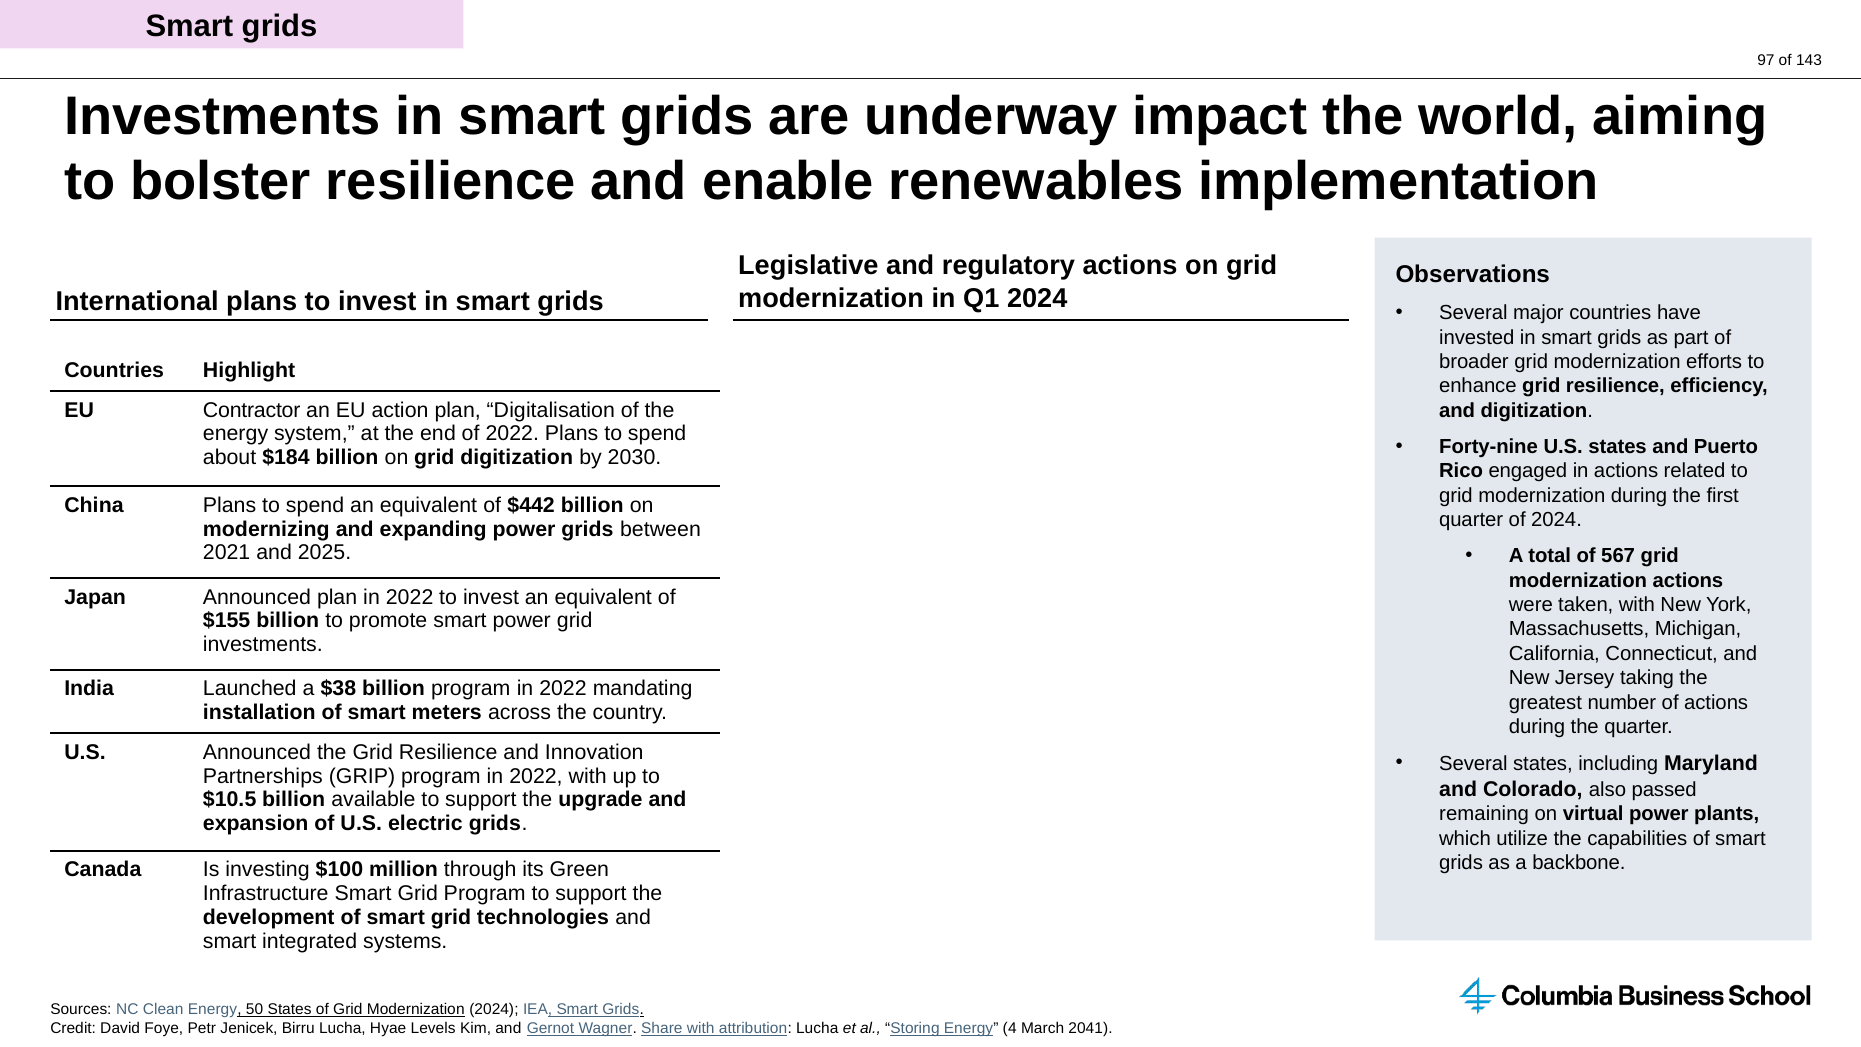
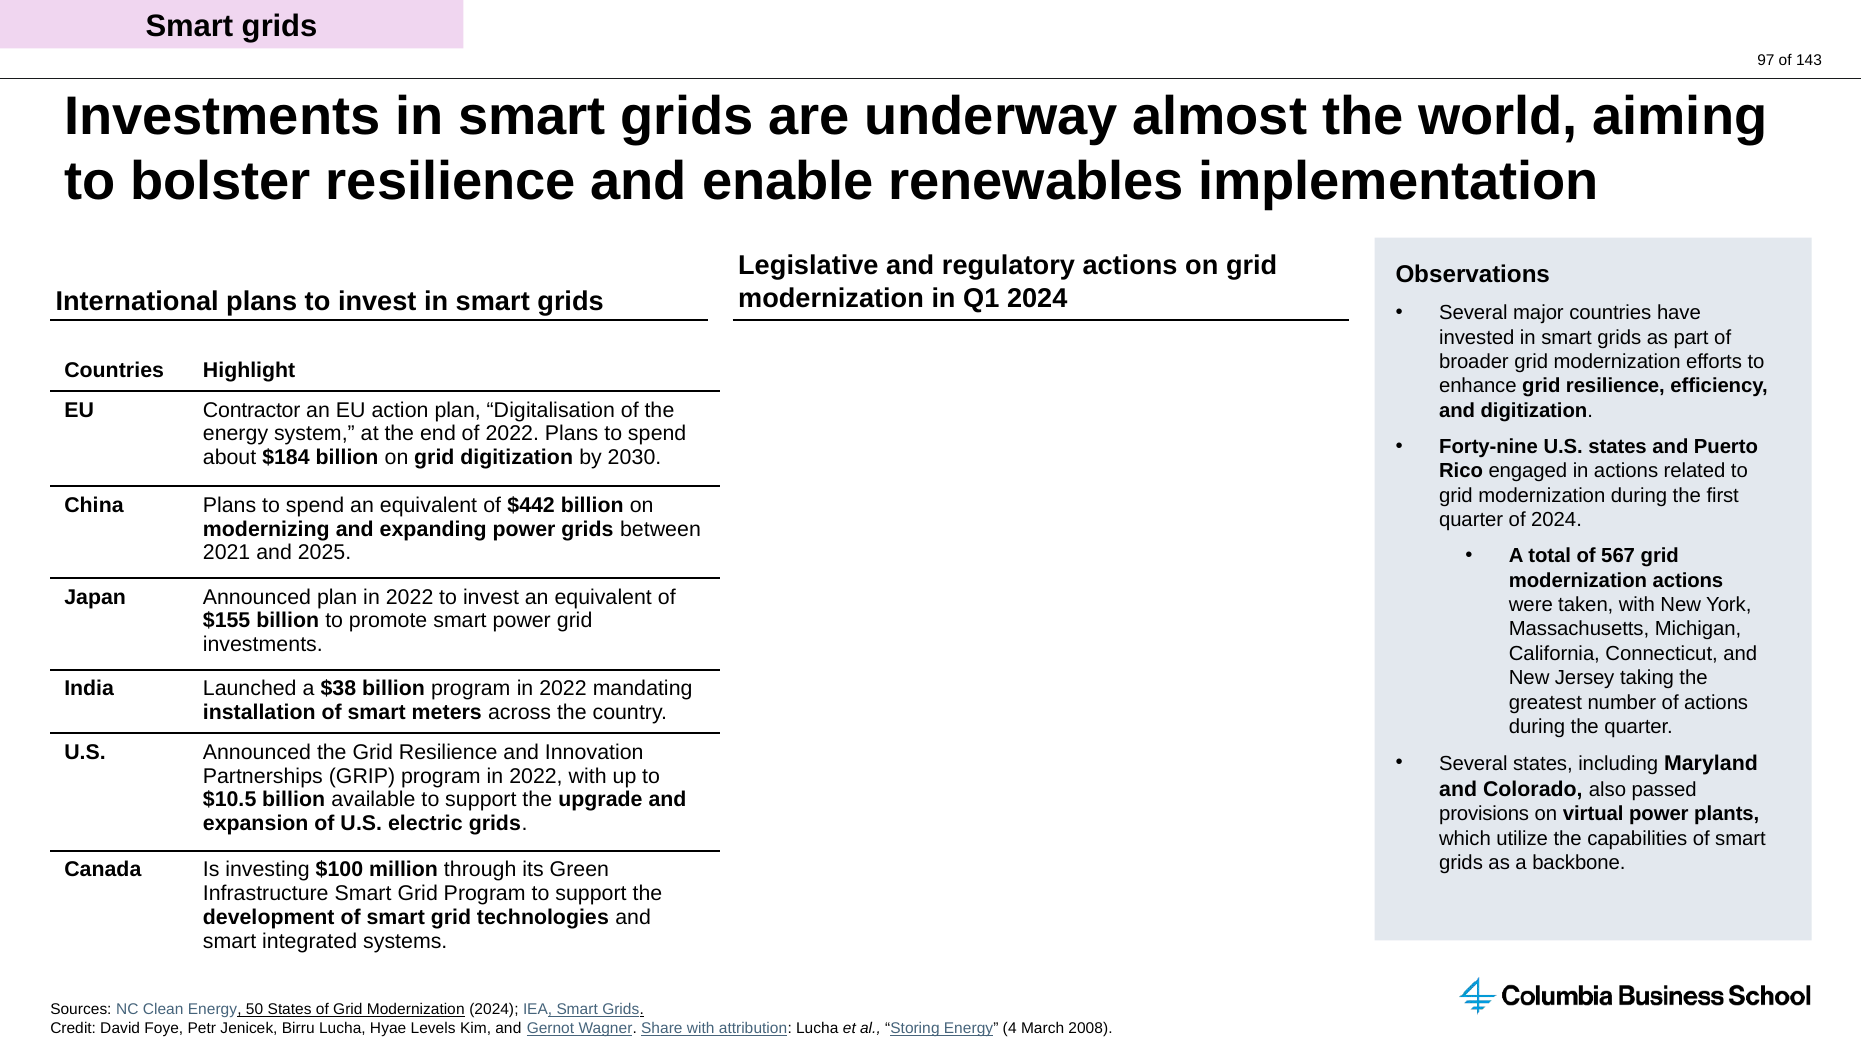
impact: impact -> almost (1220, 116)
remaining: remaining -> provisions (1484, 814)
2041: 2041 -> 2008 (1091, 1028)
